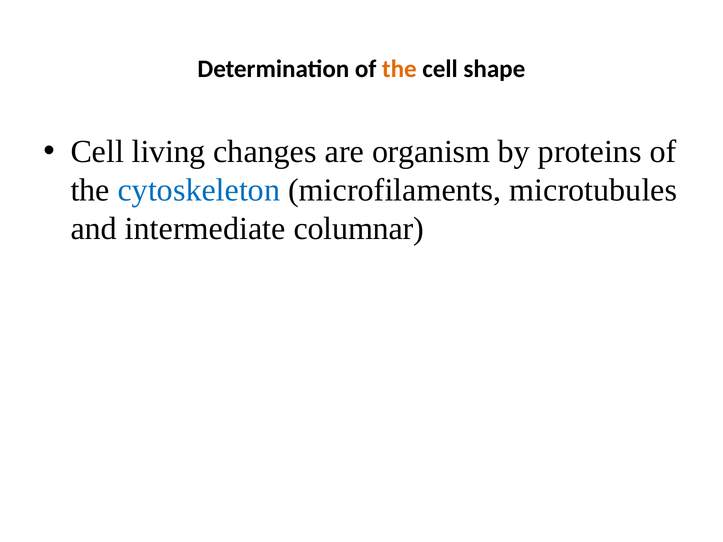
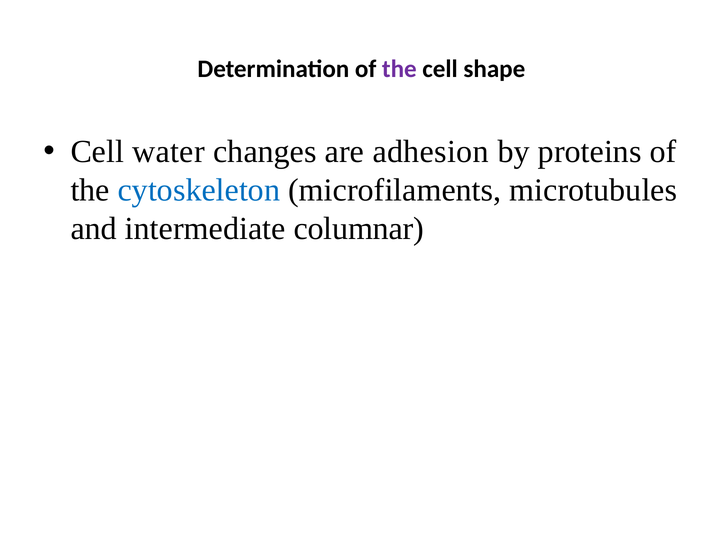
the colour: orange -> purple (399, 69)
living: living -> water (168, 152)
organism: organism -> adhesion (431, 152)
